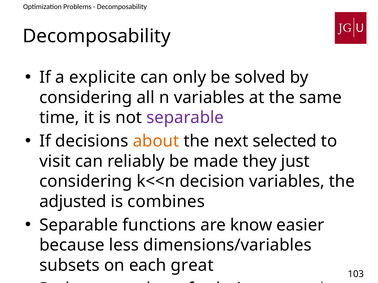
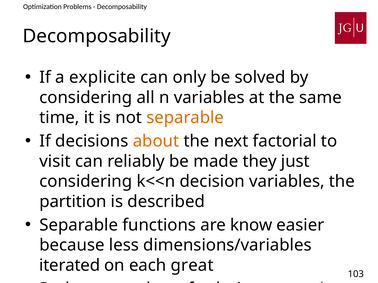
separable colour: purple -> orange (185, 118)
selected: selected -> factorial (285, 141)
adjusted: adjusted -> partition (73, 202)
combines: combines -> described (166, 202)
subsets: subsets -> iterated (70, 266)
